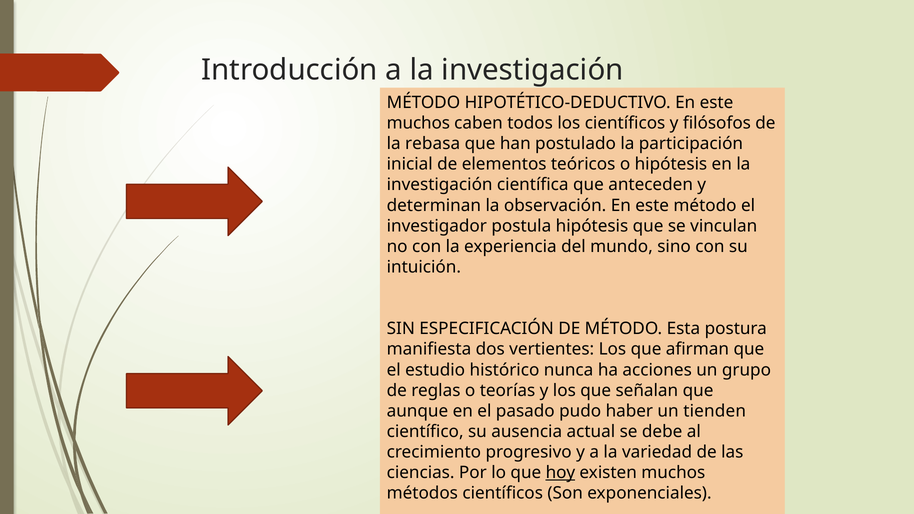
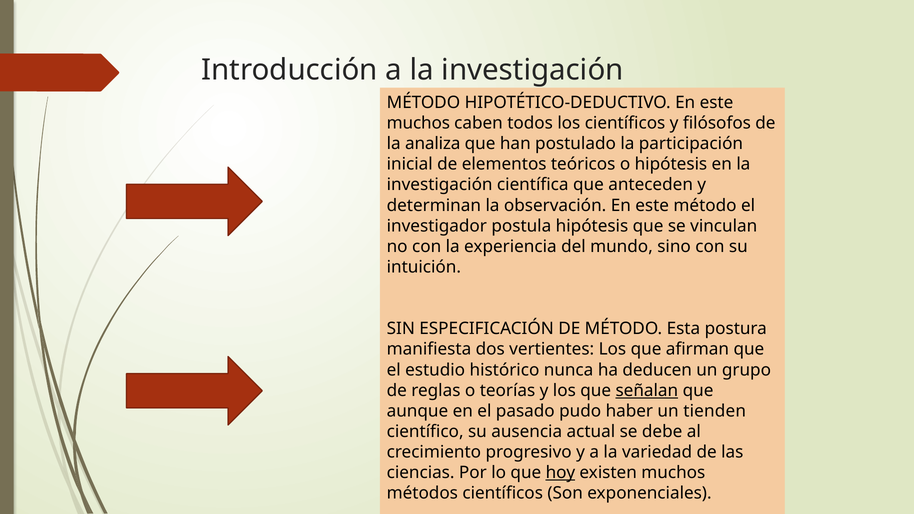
rebasa: rebasa -> analiza (433, 144)
acciones: acciones -> deducen (657, 370)
señalan underline: none -> present (647, 391)
